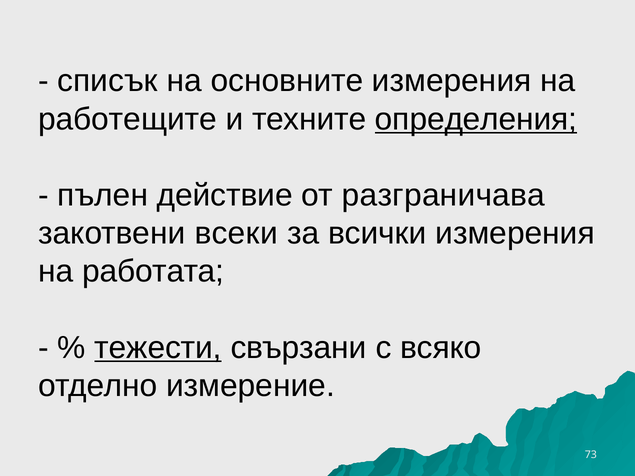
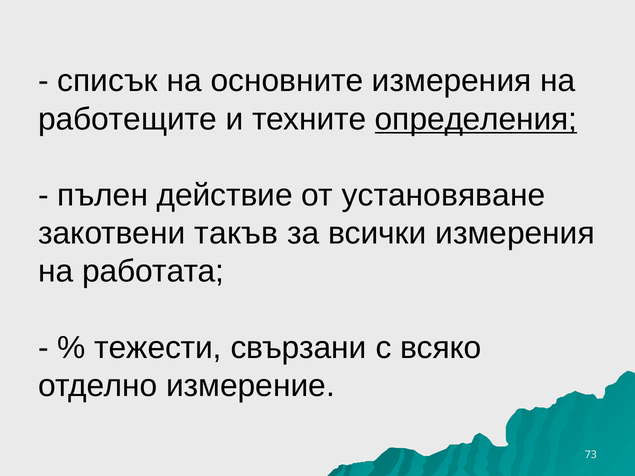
разграничава: разграничава -> установяване (443, 195)
всеки: всеки -> такъв (236, 233)
тежести underline: present -> none (158, 348)
